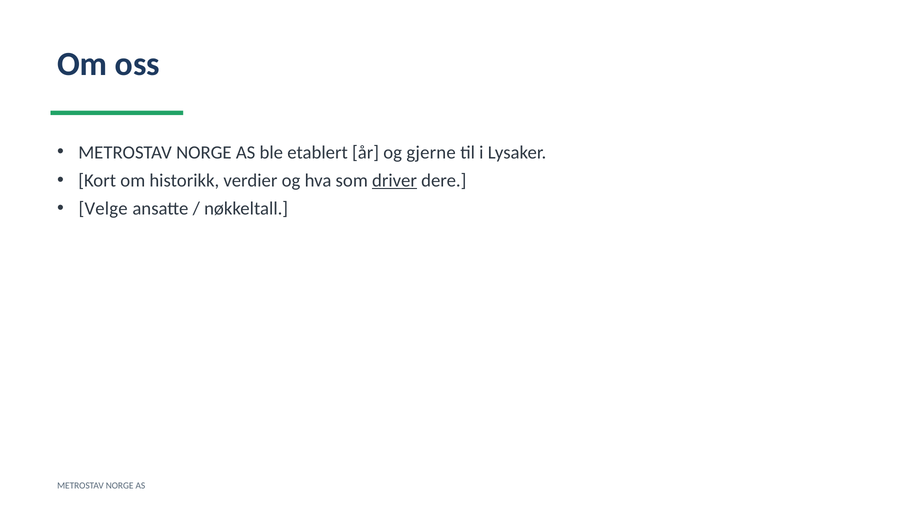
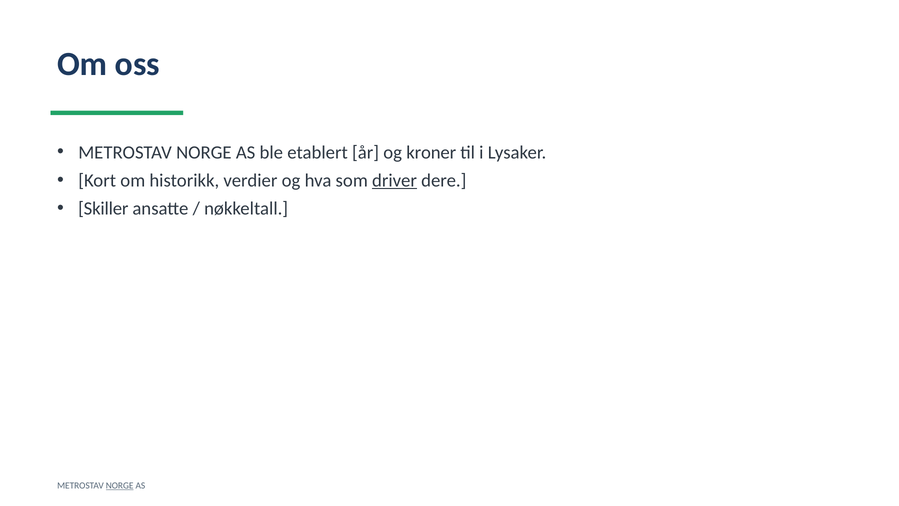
gjerne: gjerne -> kroner (431, 152)
Velge: Velge -> Skiller (103, 208)
NORGE underline: none -> present (120, 485)
